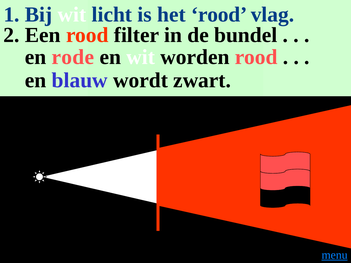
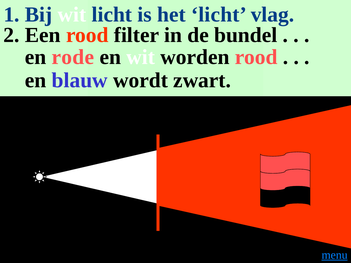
het rood: rood -> licht (219, 15)
